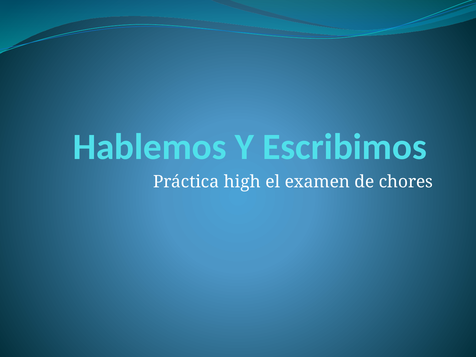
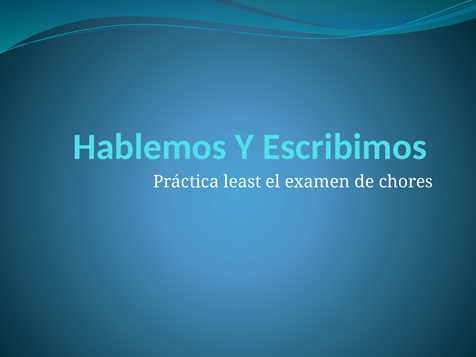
high: high -> least (242, 182)
